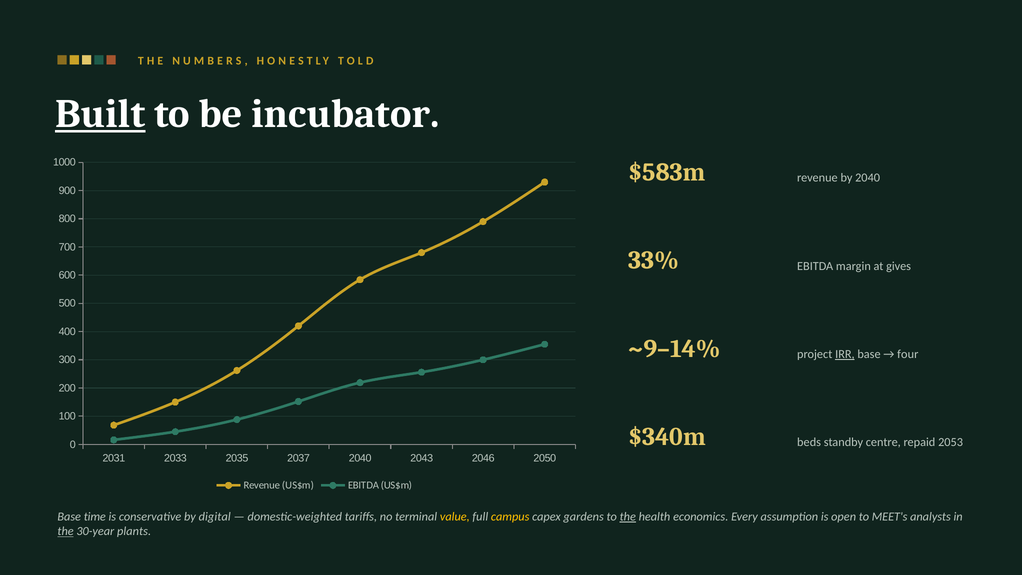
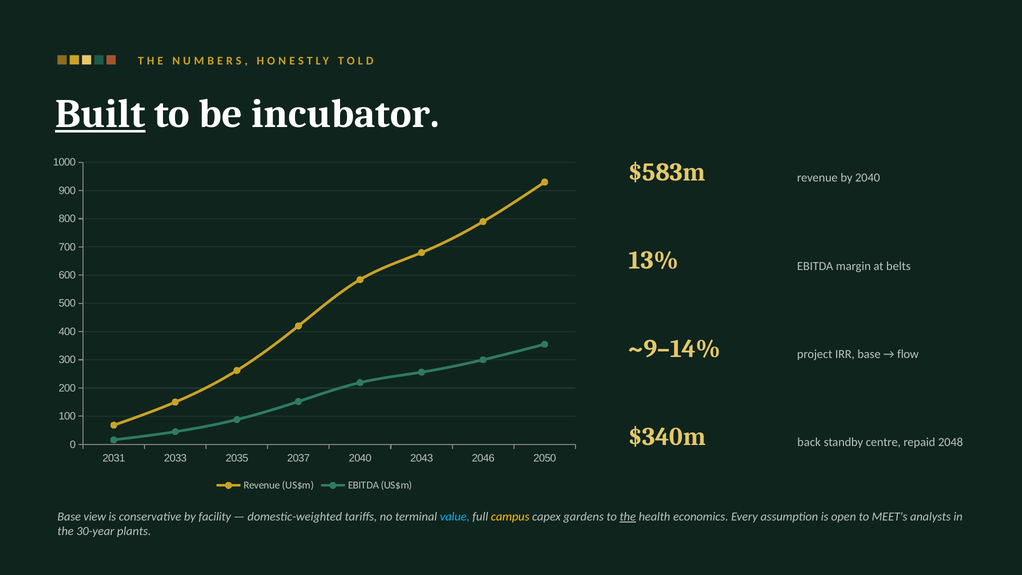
33%: 33% -> 13% (654, 260)
gives: gives -> belts (899, 266)
IRR underline: present -> none (845, 354)
four: four -> flow (908, 354)
beds: beds -> back (809, 442)
2053: 2053 -> 2048 (951, 442)
time: time -> view (95, 517)
digital: digital -> facility (215, 517)
value colour: yellow -> light blue (455, 517)
the underline: present -> none (66, 531)
